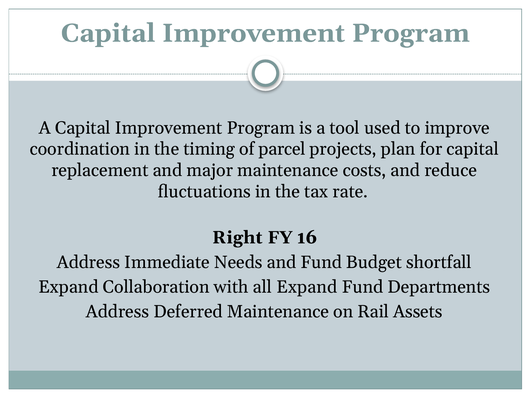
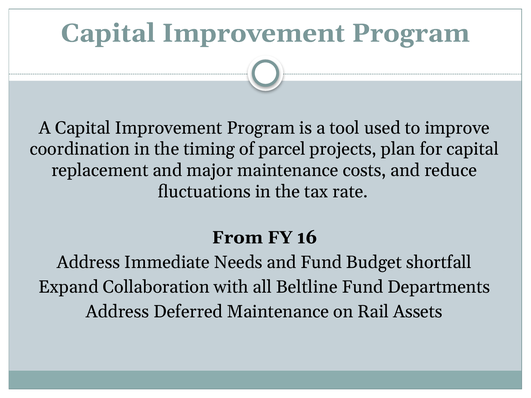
Right: Right -> From (237, 238)
all Expand: Expand -> Beltline (307, 287)
